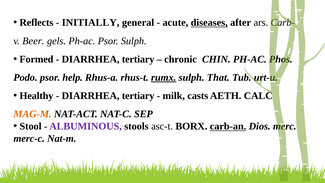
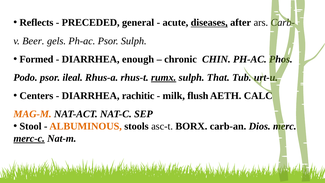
INITIALLY: INITIALLY -> PRECEDED (91, 23)
tertiary: tertiary -> enough (138, 59)
help: help -> ileal (73, 77)
Healthy: Healthy -> Centers (36, 96)
tertiary: tertiary -> rachitic (138, 96)
casts: casts -> flush (198, 96)
ALBUMINOUS colour: purple -> orange (86, 126)
carb-an underline: present -> none (228, 126)
merc-c underline: none -> present (29, 138)
